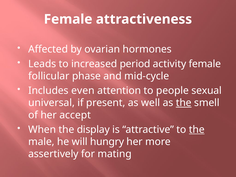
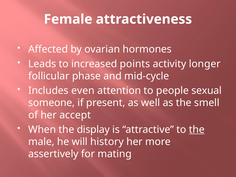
period: period -> points (135, 64)
activity female: female -> longer (205, 64)
universal: universal -> someone (52, 103)
the underline: present -> none (184, 103)
hungry: hungry -> history (107, 142)
